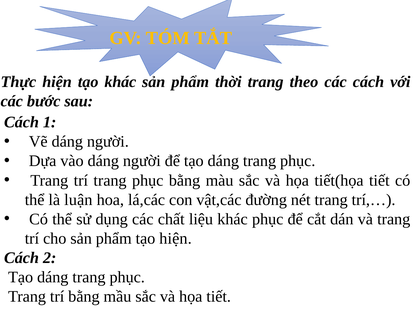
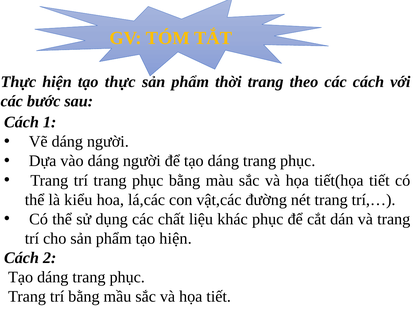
tạo khác: khác -> thực (120, 82)
luận: luận -> kiểu (78, 200)
